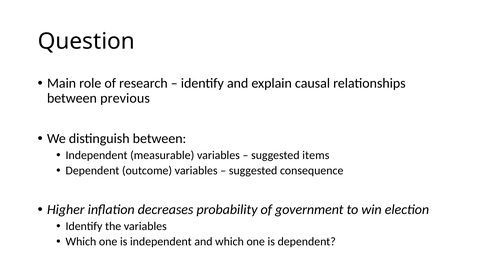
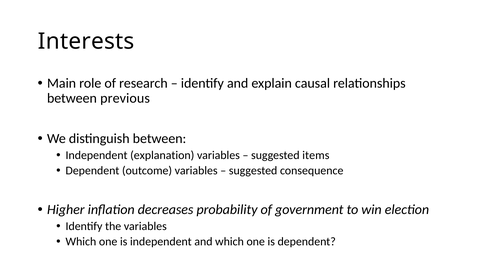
Question: Question -> Interests (86, 42)
measurable: measurable -> explanation (162, 155)
